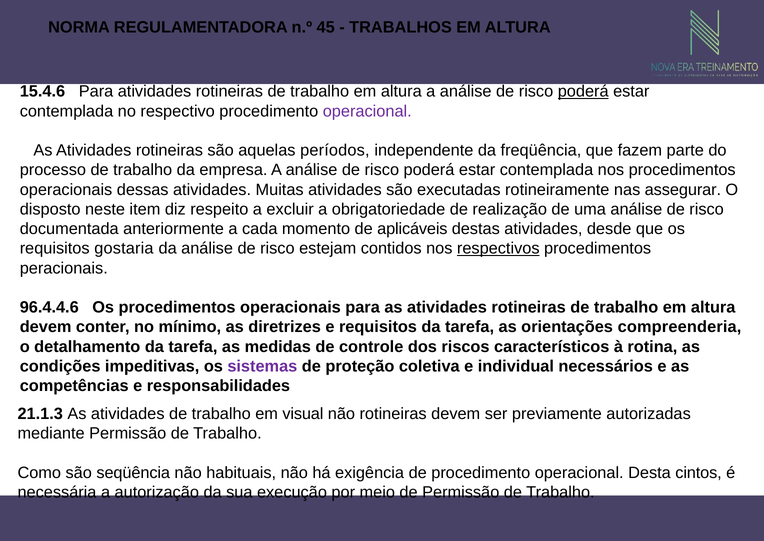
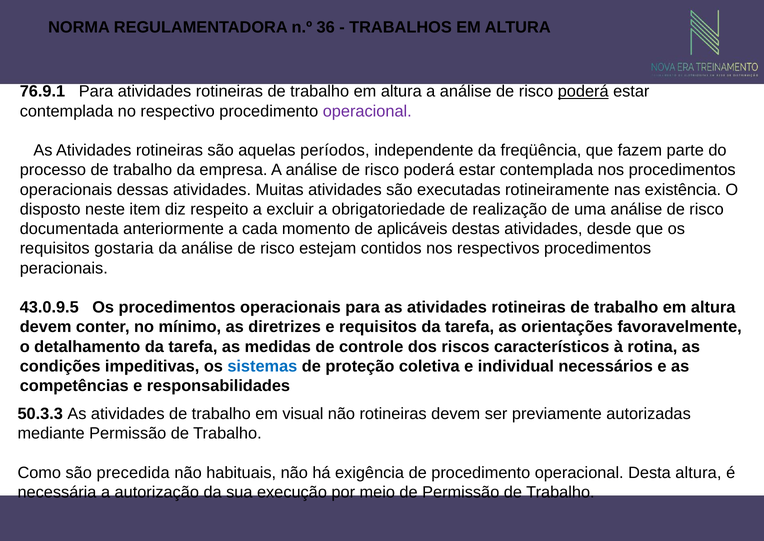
45: 45 -> 36 (326, 27)
15.4.6: 15.4.6 -> 76.9.1 (42, 91)
assegurar: assegurar -> existência (683, 190)
respectivos underline: present -> none (498, 248)
96.4.4.6: 96.4.4.6 -> 43.0.9.5 (49, 307)
compreenderia: compreenderia -> favoravelmente (680, 327)
sistemas colour: purple -> blue (262, 366)
21.1.3: 21.1.3 -> 50.3.3 (40, 413)
seqüência: seqüência -> precedida (133, 472)
Desta cintos: cintos -> altura (698, 472)
